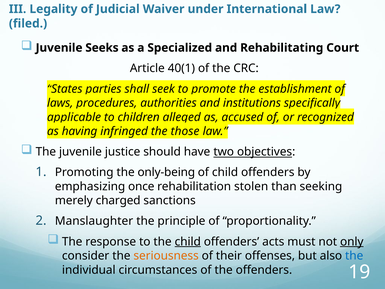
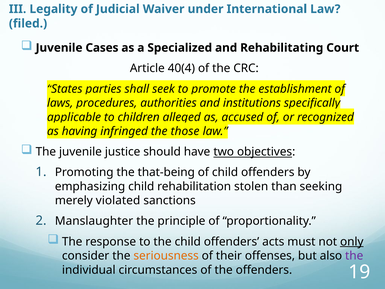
Seeks: Seeks -> Cases (102, 48)
40(1: 40(1 -> 40(4 (181, 68)
only-being: only-being -> that-being (166, 172)
emphasizing once: once -> child (141, 186)
charged: charged -> violated (118, 200)
child underline: present -> none (188, 241)
the colour: blue -> purple (354, 256)
